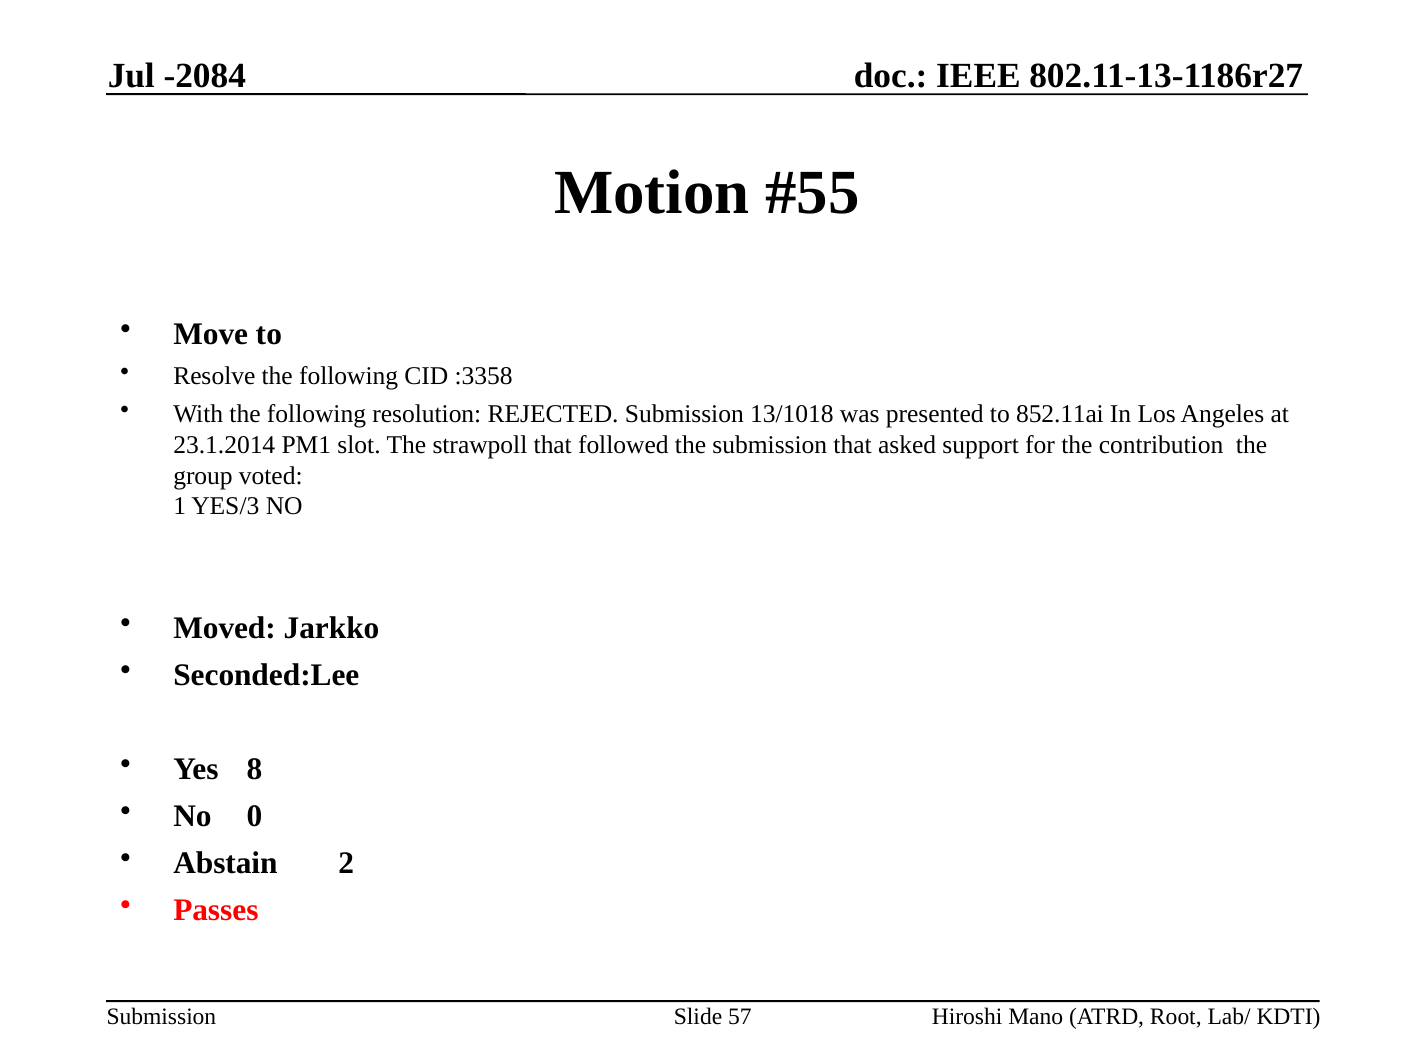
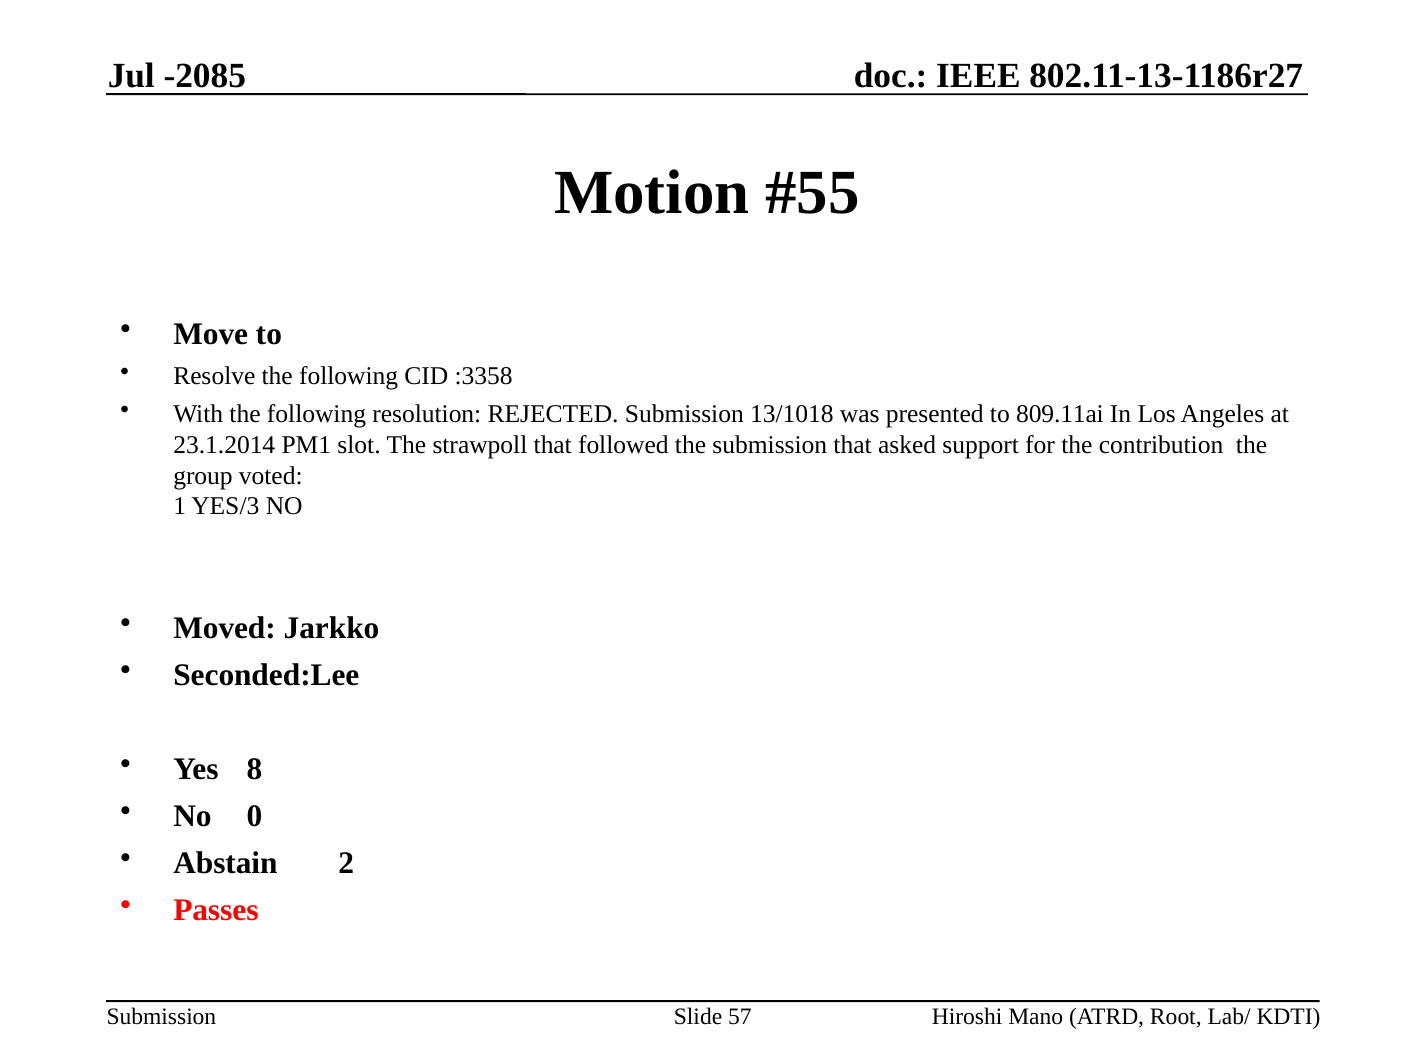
-2084: -2084 -> -2085 (205, 75)
852.11ai: 852.11ai -> 809.11ai (1060, 415)
